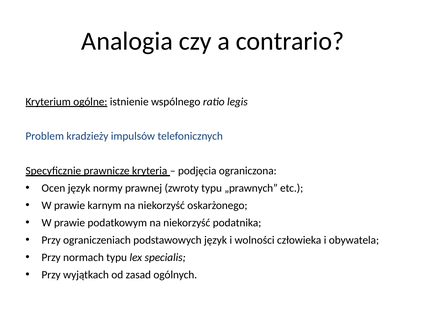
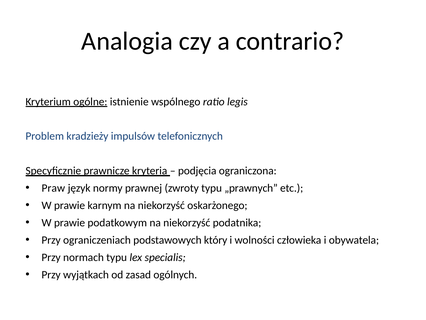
Ocen: Ocen -> Praw (53, 188)
podstawowych język: język -> który (216, 240)
